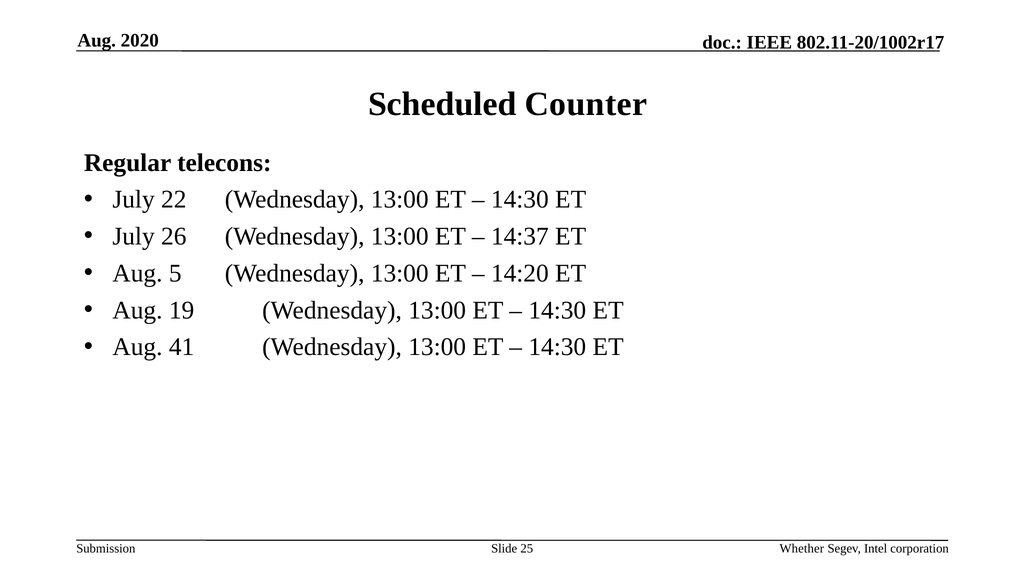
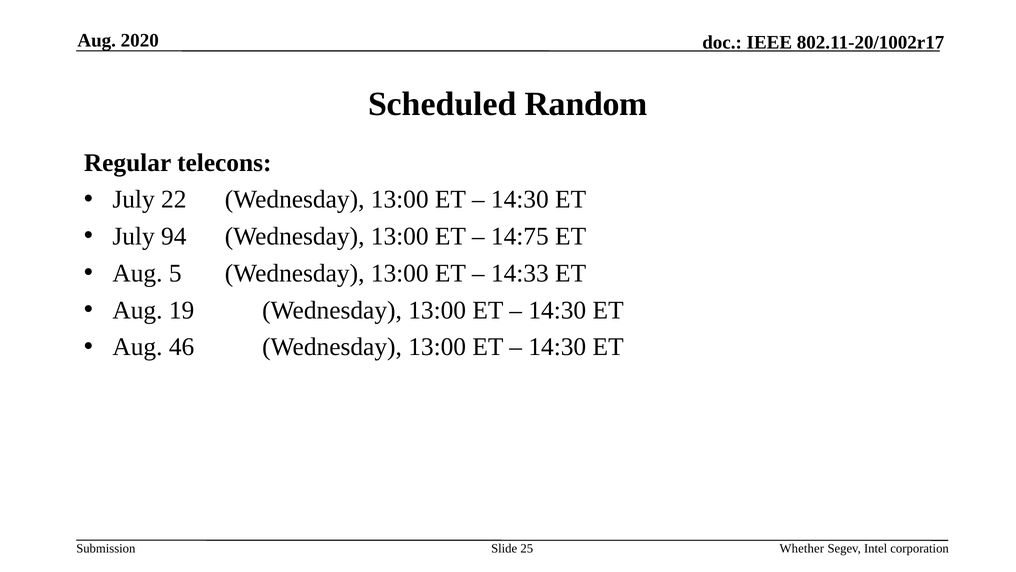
Counter: Counter -> Random (586, 104)
26: 26 -> 94 (174, 236)
14:37: 14:37 -> 14:75 (520, 236)
14:20: 14:20 -> 14:33 (520, 273)
41: 41 -> 46 (182, 347)
